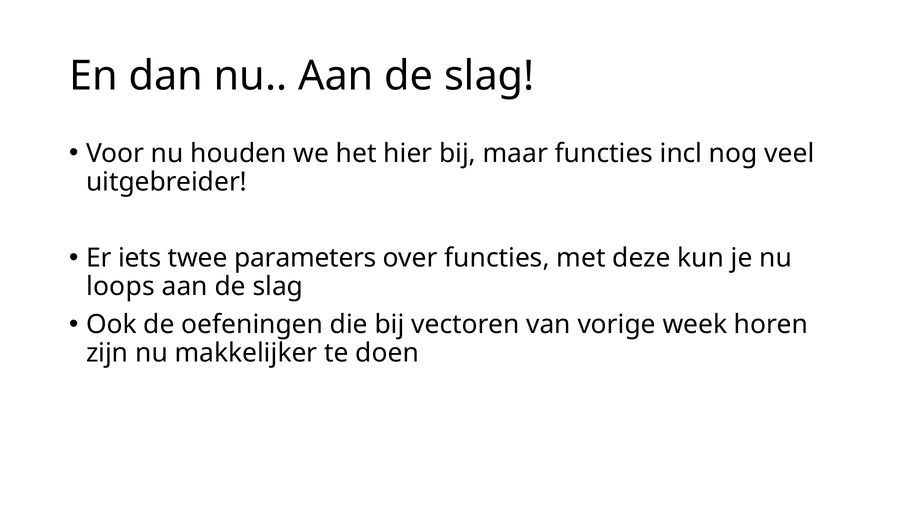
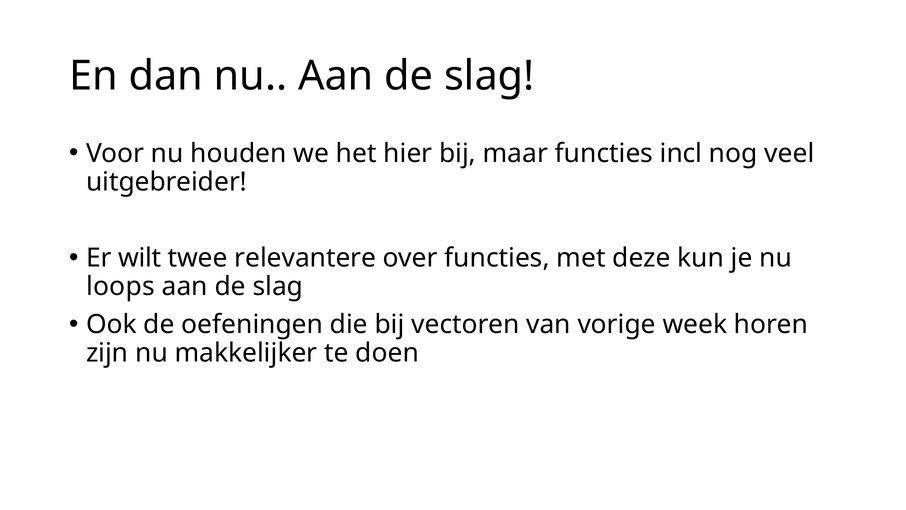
iets: iets -> wilt (140, 258)
parameters: parameters -> relevantere (305, 258)
